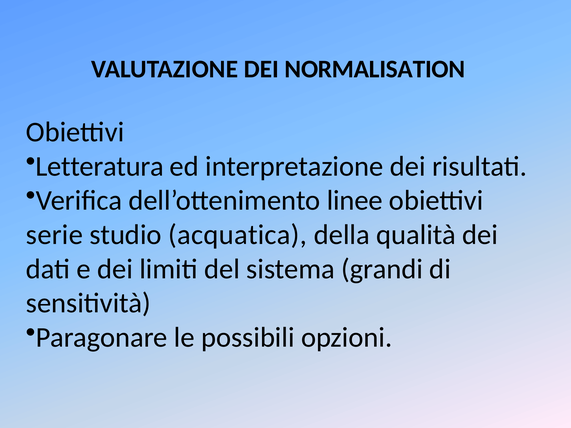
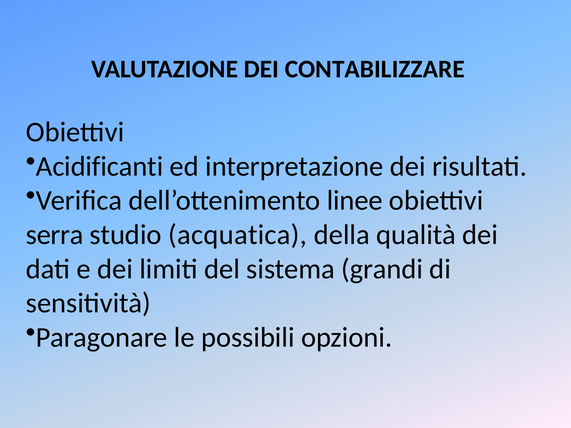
NORMALISATION: NORMALISATION -> CONTABILIZZARE (375, 69)
Letteratura: Letteratura -> Acidificanti (100, 166)
serie: serie -> serra (55, 235)
